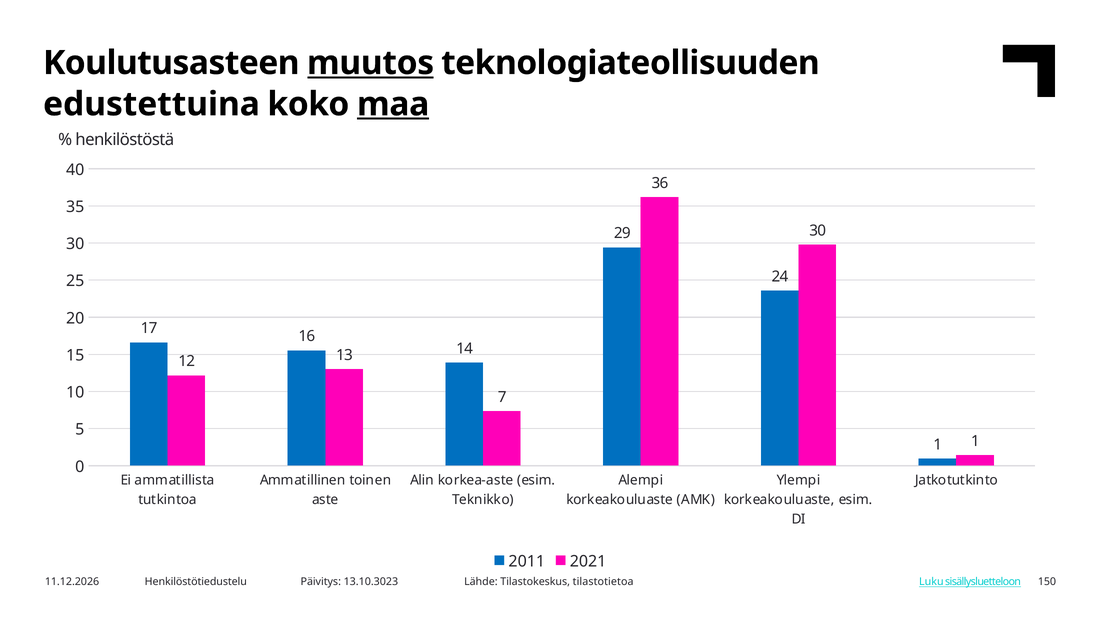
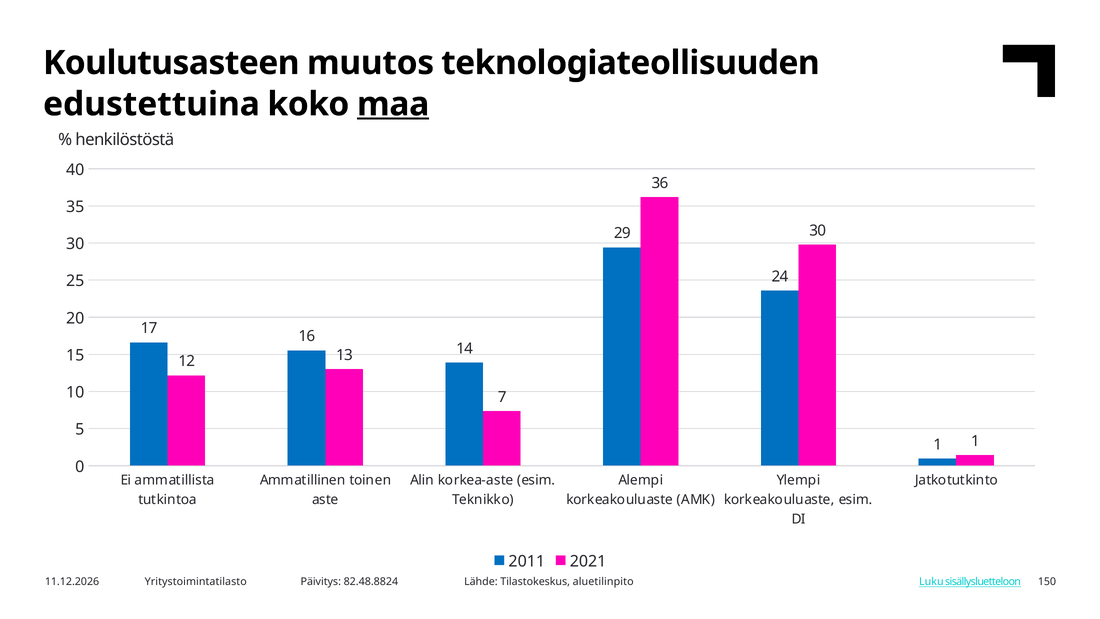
muutos underline: present -> none (371, 63)
Henkilöstötiedustelu: Henkilöstötiedustelu -> Yritystoimintatilasto (196, 581)
13.10.3023: 13.10.3023 -> 82.48.8824 (371, 581)
tilastotietoa: tilastotietoa -> aluetilinpito (603, 581)
